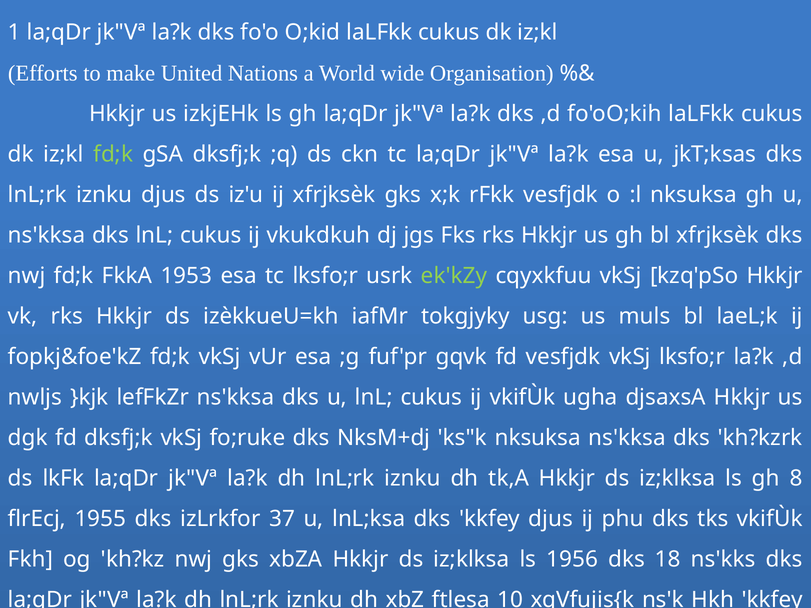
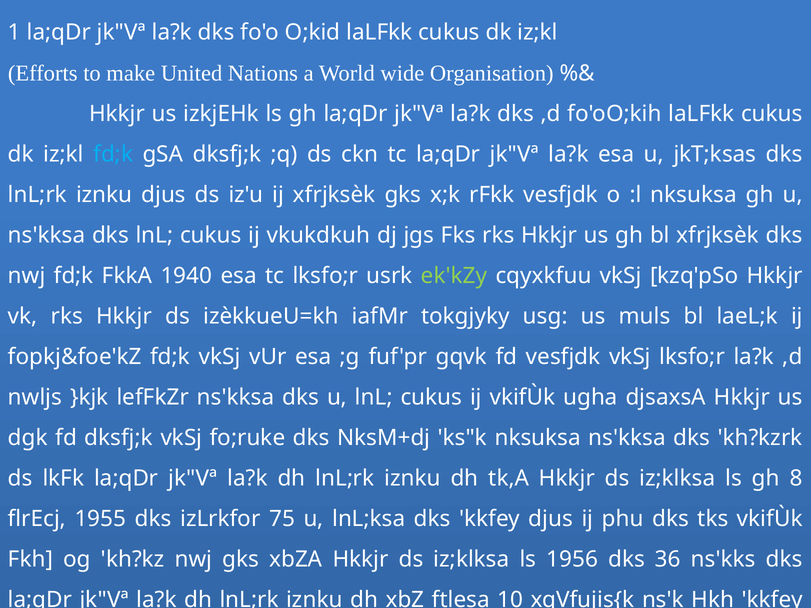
fd;k colour: light green -> light blue (113, 154)
1953: 1953 -> 1940 (186, 276)
37: 37 -> 75 (282, 519)
18: 18 -> 36 (668, 560)
